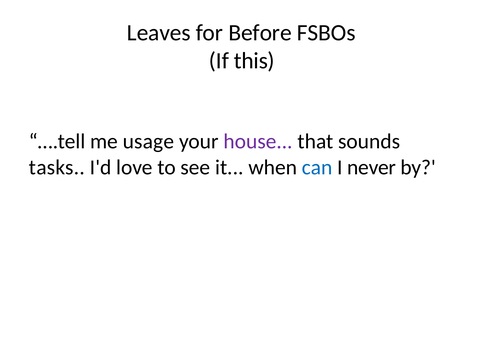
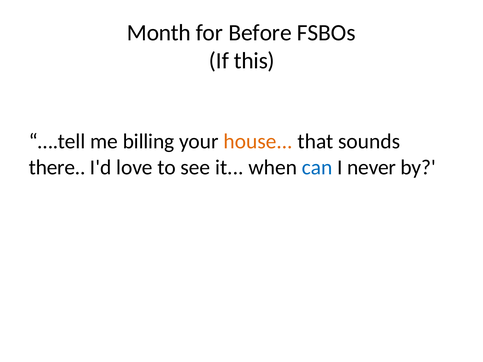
Leaves: Leaves -> Month (159, 33)
usage: usage -> billing (149, 142)
house colour: purple -> orange (258, 142)
tasks: tasks -> there (57, 167)
